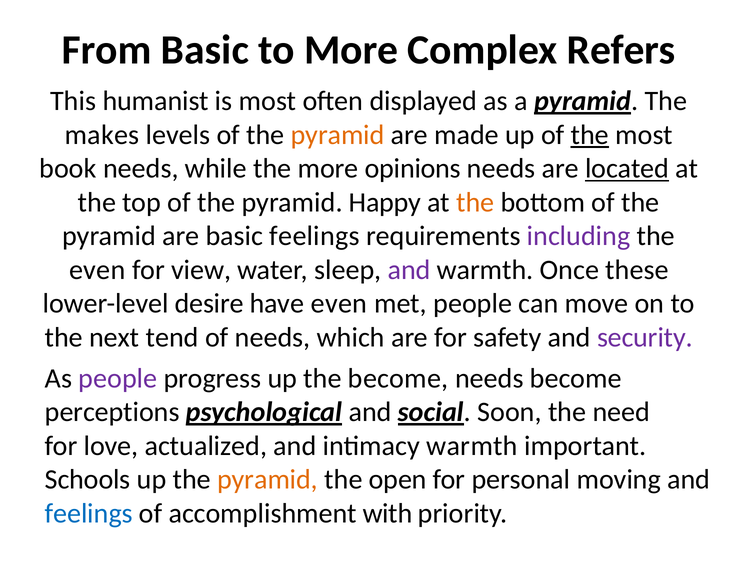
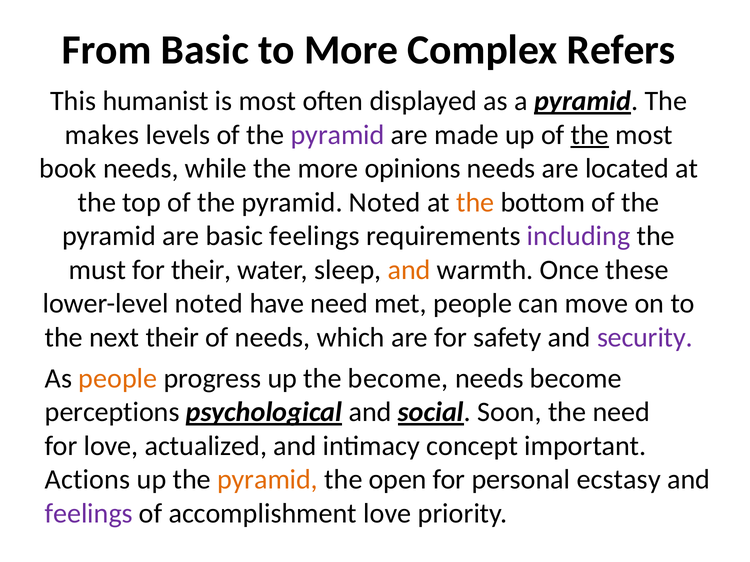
pyramid colour: orange -> purple (338, 135)
located underline: present -> none (627, 169)
pyramid Happy: Happy -> Noted (385, 203)
even: even -> must (97, 270)
for view: view -> their (201, 270)
and colour: purple -> orange (409, 270)
lower-level desire: desire -> noted (209, 304)
have even: even -> need (339, 304)
next tend: tend -> their (172, 338)
people colour: purple -> orange (118, 379)
intimacy warmth: warmth -> concept (472, 446)
Schools: Schools -> Actions (88, 480)
moving: moving -> ecstasy (619, 480)
feelings colour: blue -> purple (89, 514)
accomplishment with: with -> love (387, 514)
